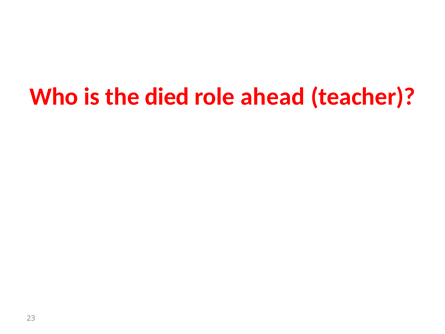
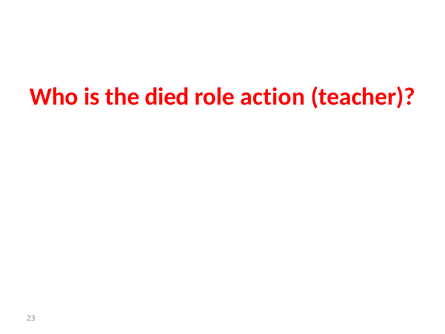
ahead: ahead -> action (273, 97)
